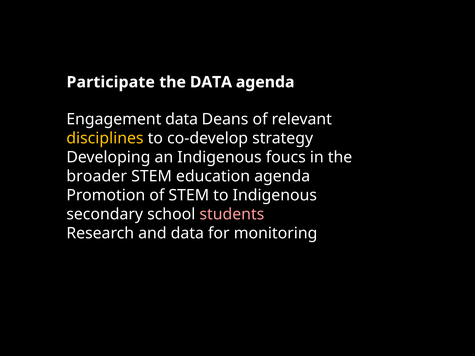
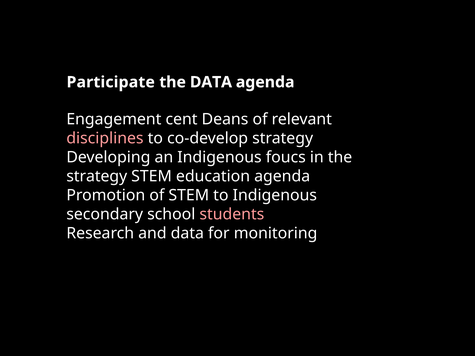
Engagement data: data -> cent (182, 119)
disciplines colour: yellow -> pink (105, 138)
broader: broader -> strategy (97, 176)
